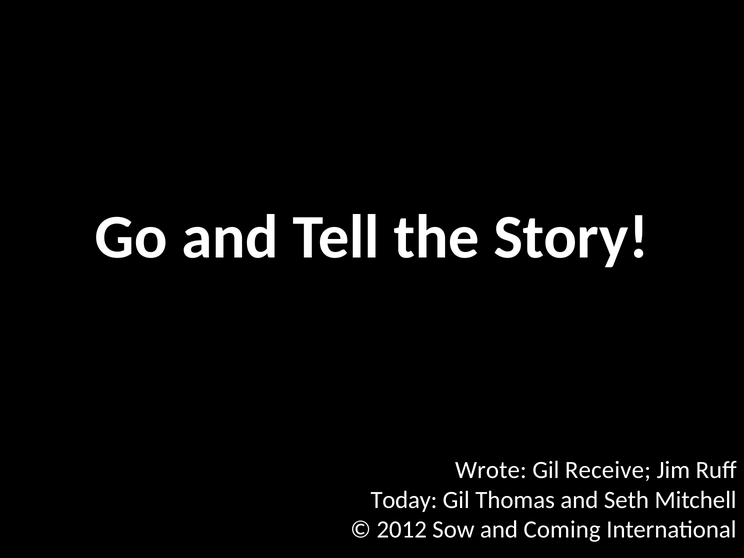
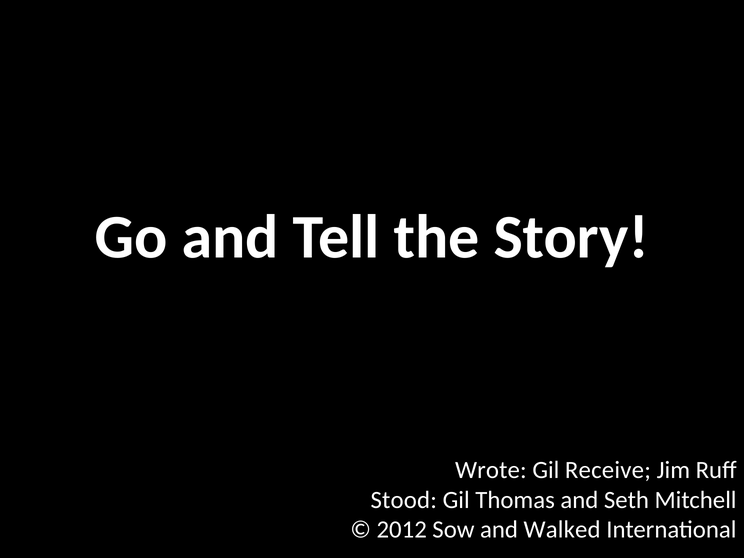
Today: Today -> Stood (404, 500)
Coming: Coming -> Walked (562, 530)
